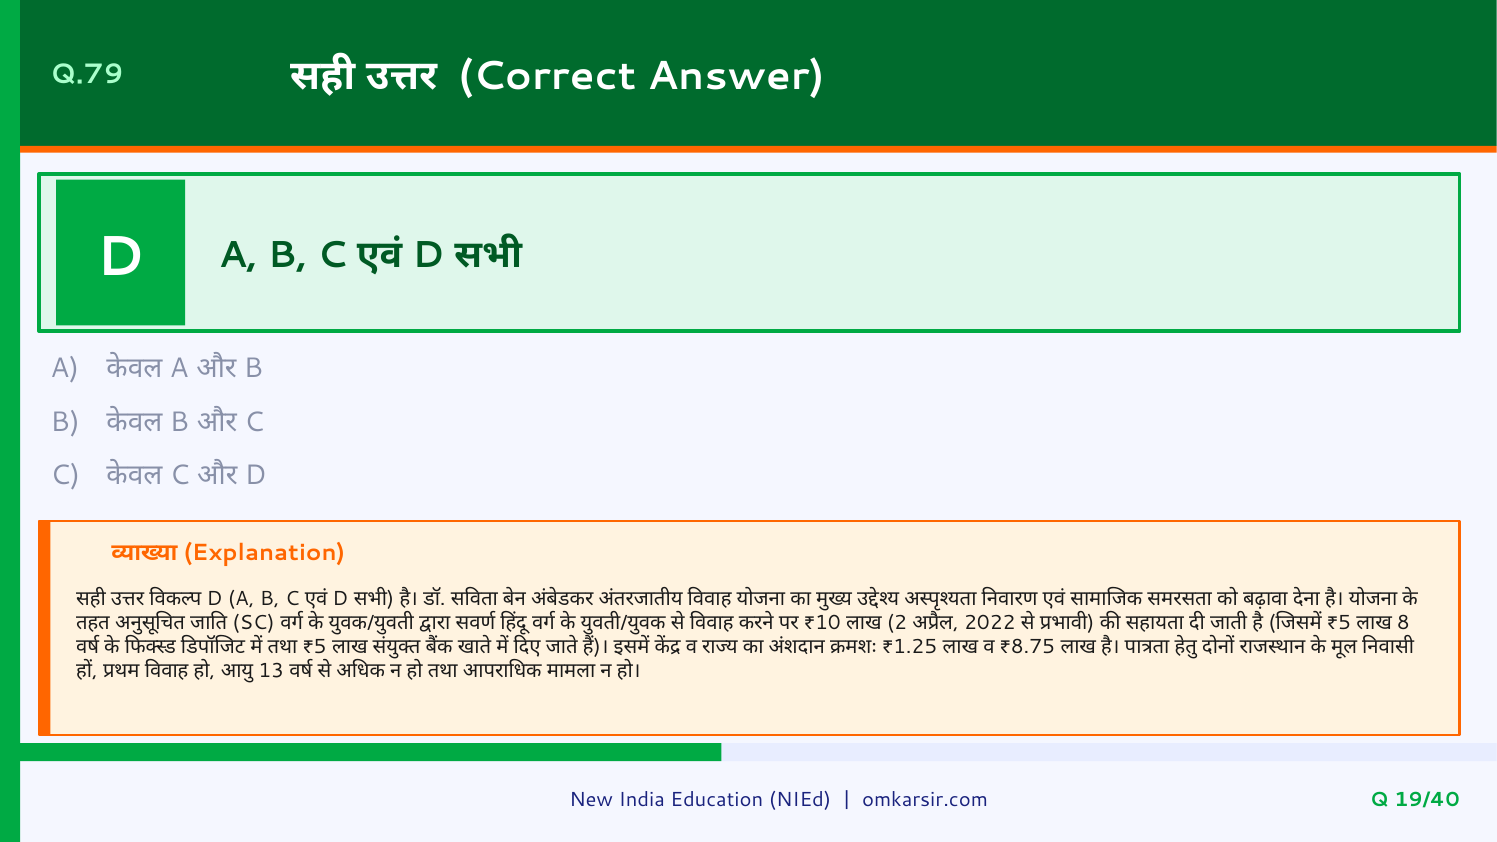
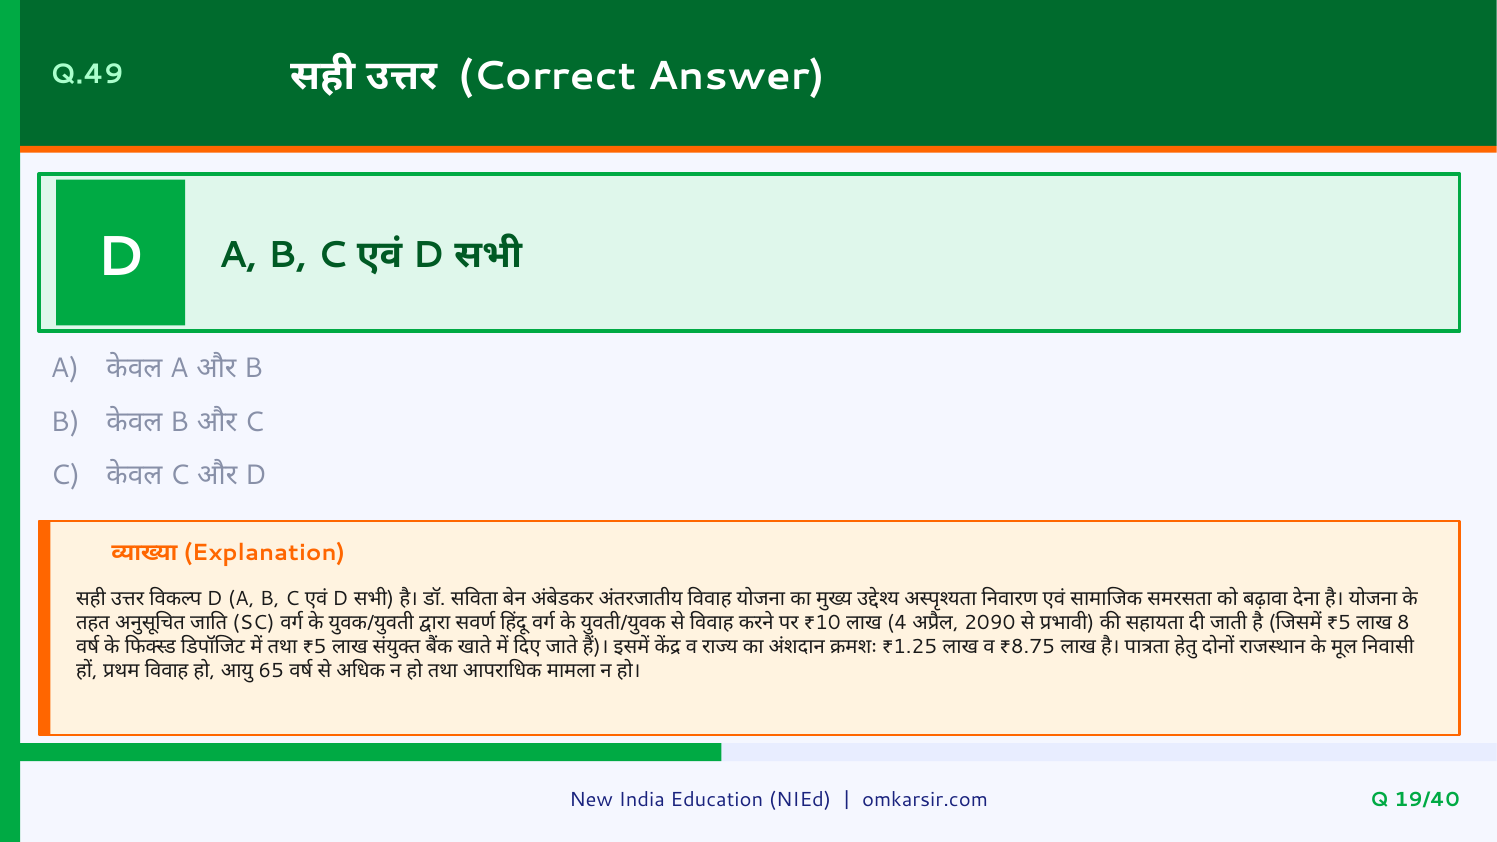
Q.79: Q.79 -> Q.49 (87, 74)
2: 2 -> 4 (897, 623)
2022: 2022 -> 2090 (990, 623)
13: 13 -> 65 (271, 671)
